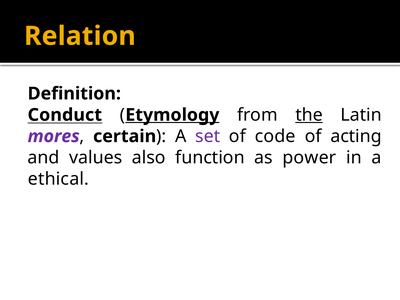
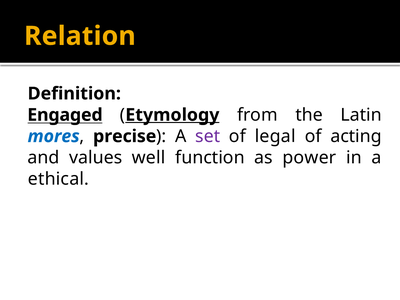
Conduct: Conduct -> Engaged (65, 115)
the underline: present -> none (309, 115)
mores colour: purple -> blue (54, 136)
certain: certain -> precise (125, 136)
code: code -> legal (275, 136)
also: also -> well (149, 158)
